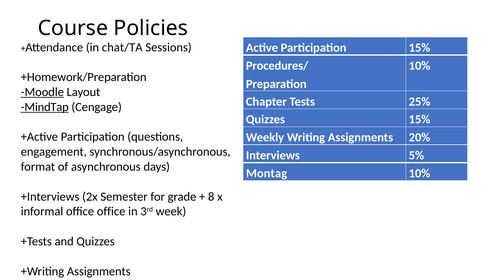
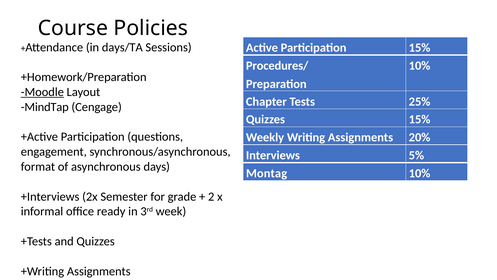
chat/TA: chat/TA -> days/TA (122, 47)
MindTap underline: present -> none (45, 107)
8: 8 -> 2 (211, 196)
office office: office -> ready (111, 211)
